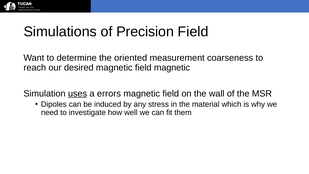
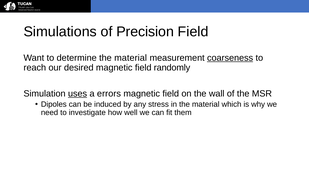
determine the oriented: oriented -> material (131, 58)
coarseness underline: none -> present (230, 58)
field magnetic: magnetic -> randomly (172, 68)
